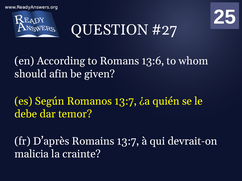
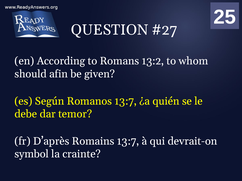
13:6: 13:6 -> 13:2 (153, 61)
malicia: malicia -> symbol (32, 154)
